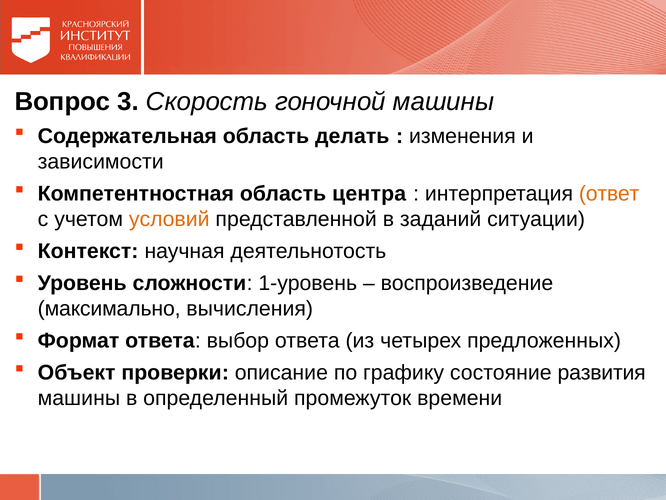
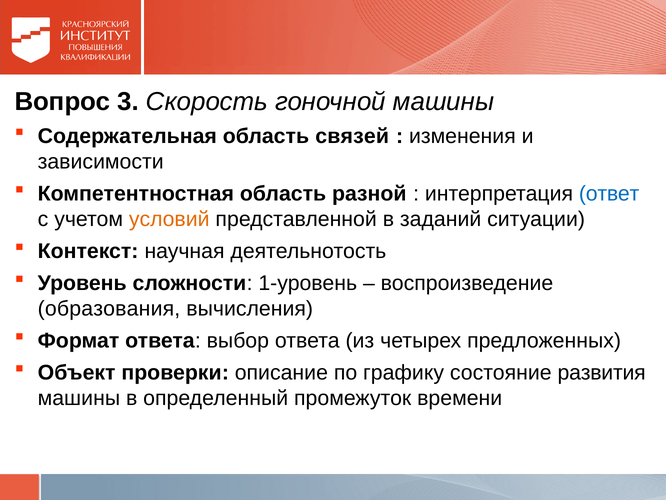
делать: делать -> связей (352, 136)
центра: центра -> разной (369, 193)
ответ colour: orange -> blue (609, 193)
максимально: максимально -> образования (109, 308)
